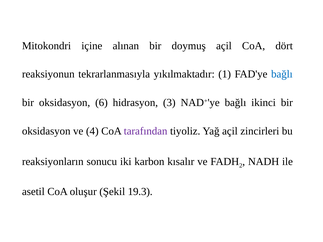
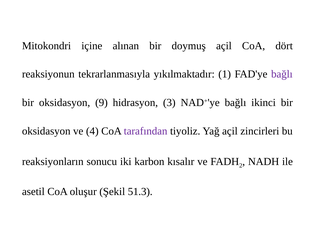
bağlı colour: blue -> purple (282, 74)
6: 6 -> 9 (101, 103)
19.3: 19.3 -> 51.3 (140, 192)
